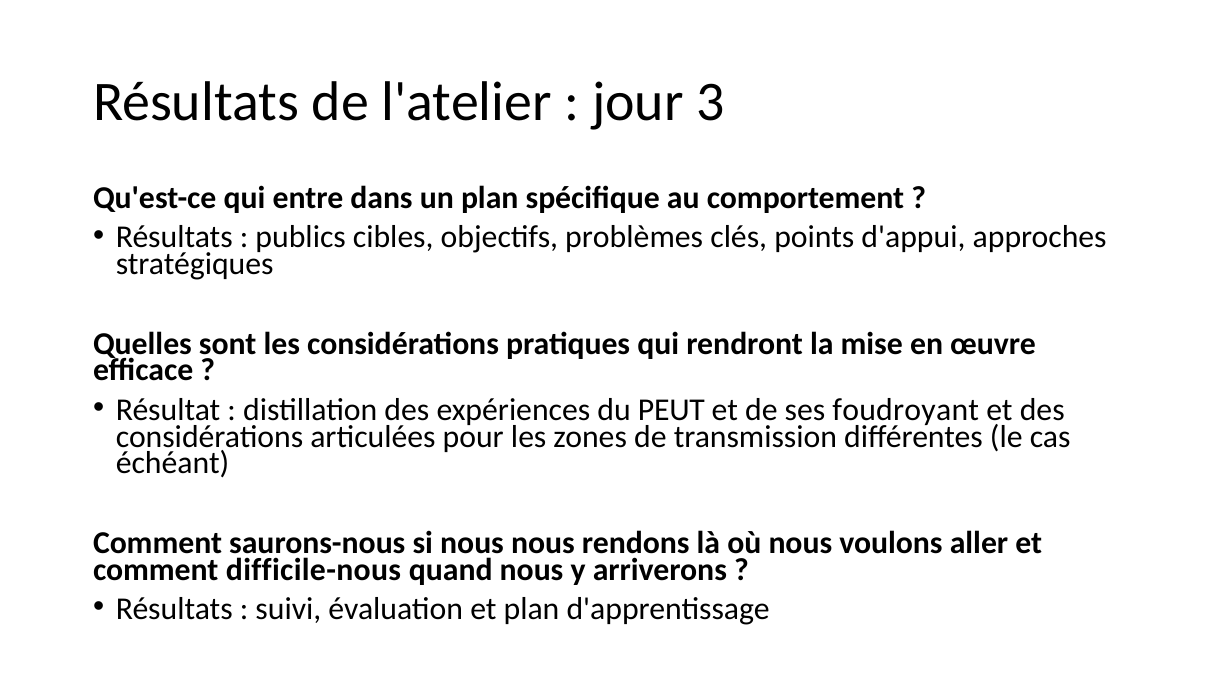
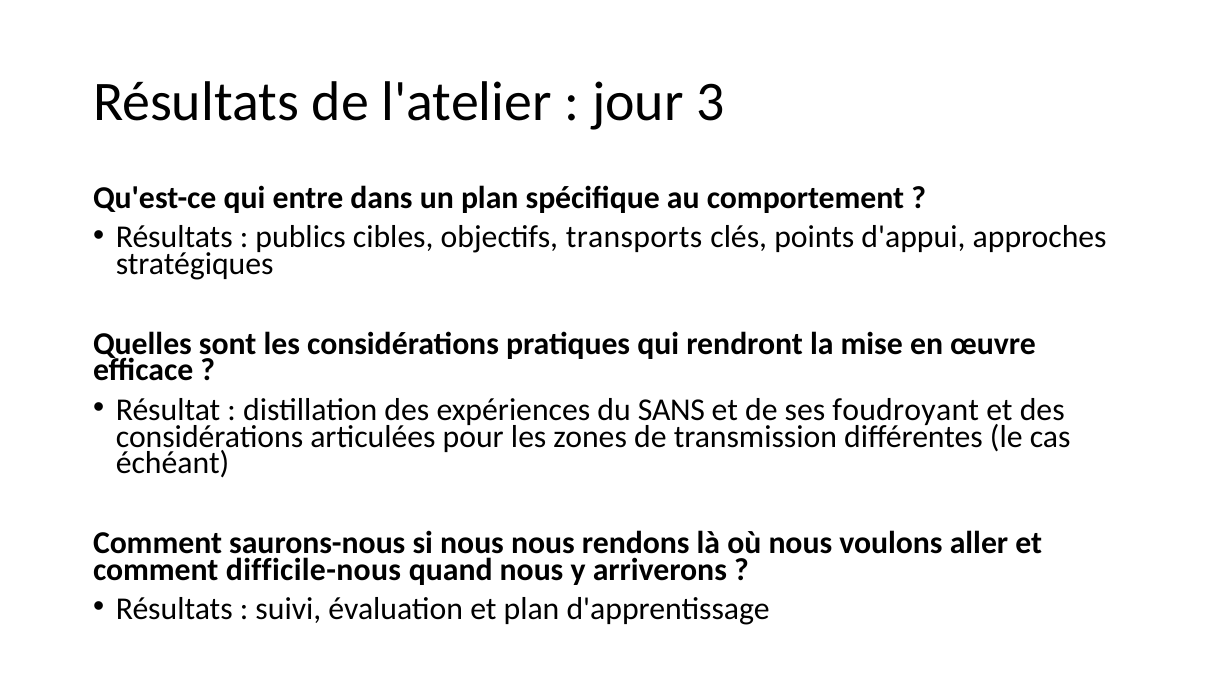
problèmes: problèmes -> transports (634, 237)
PEUT: PEUT -> SANS (671, 410)
